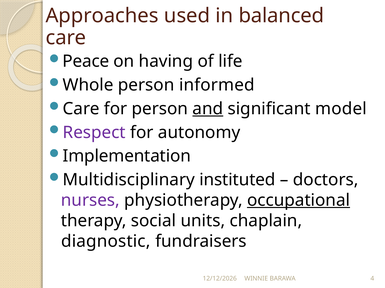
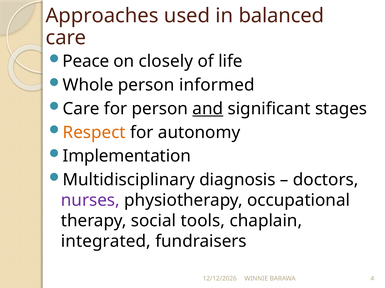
having: having -> closely (166, 61)
model: model -> stages (341, 109)
Respect colour: purple -> orange (94, 133)
instituted: instituted -> diagnosis (237, 180)
occupational underline: present -> none (299, 201)
units: units -> tools (203, 221)
diagnostic: diagnostic -> integrated (106, 242)
